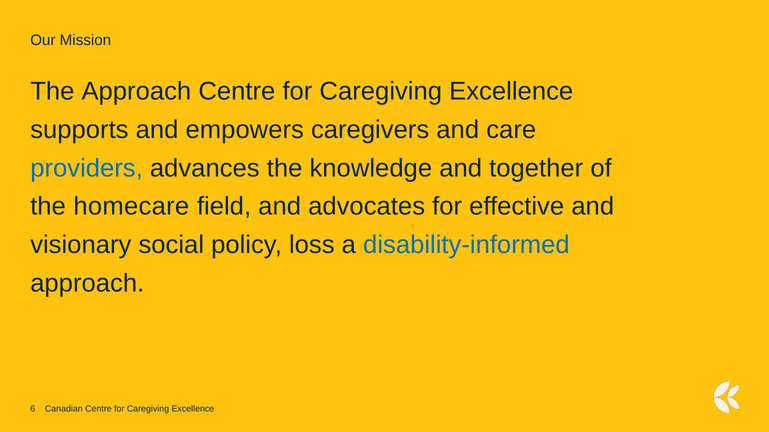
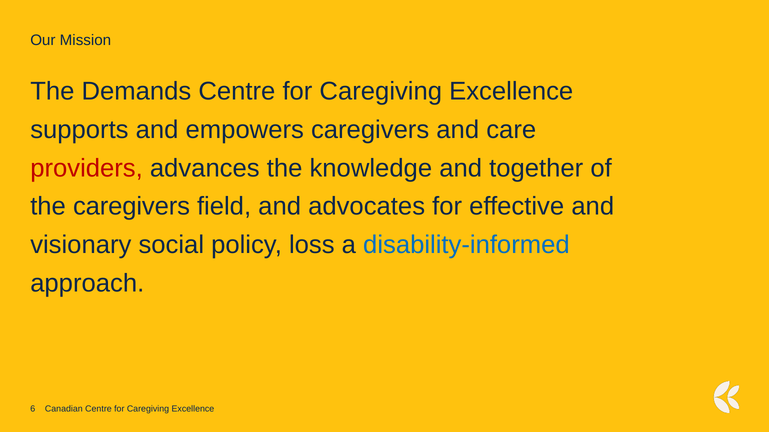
The Approach: Approach -> Demands (136, 91)
providers colour: blue -> red (87, 168)
the homecare: homecare -> caregivers (131, 207)
